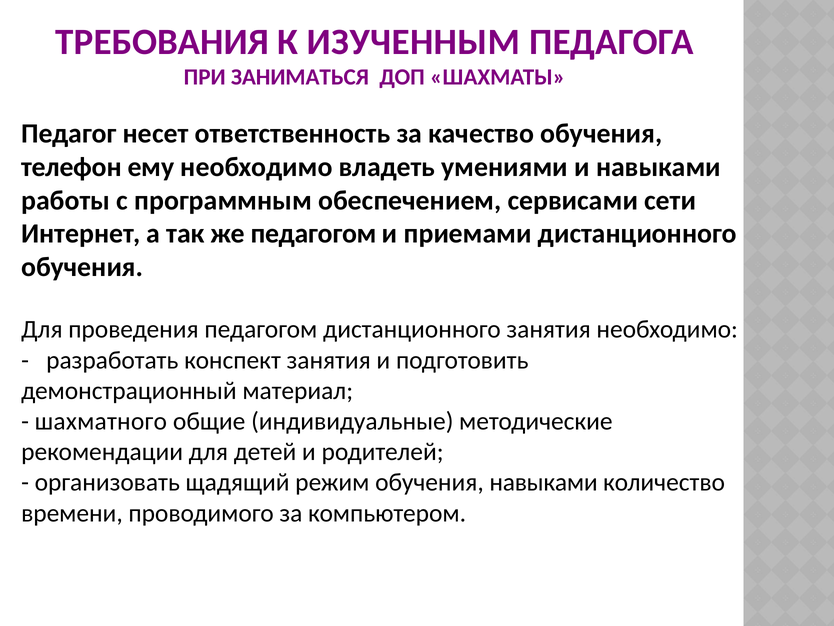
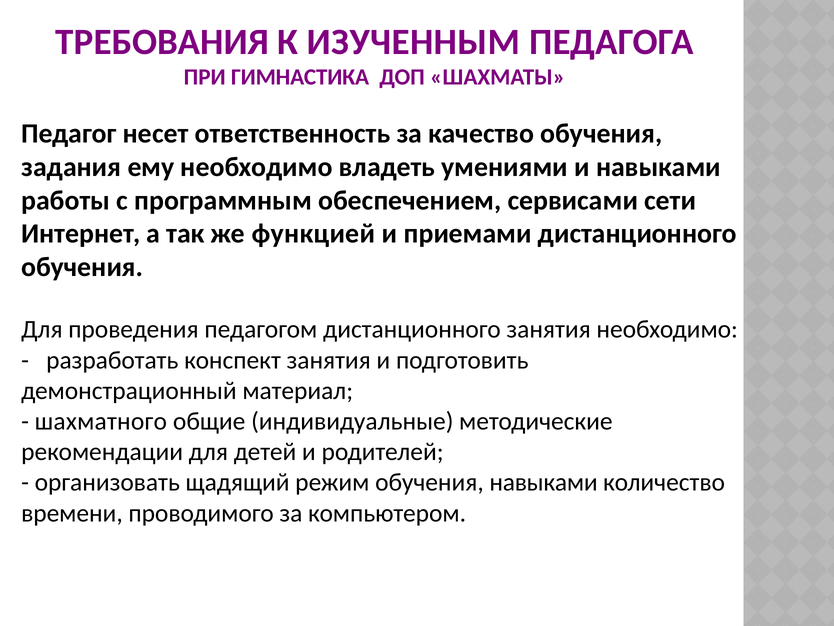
ЗАНИМАТЬСЯ: ЗАНИМАТЬСЯ -> ГИМНАСТИКА (300, 77)
телефон: телефон -> задания (71, 167)
же педагогом: педагогом -> функцией (313, 234)
